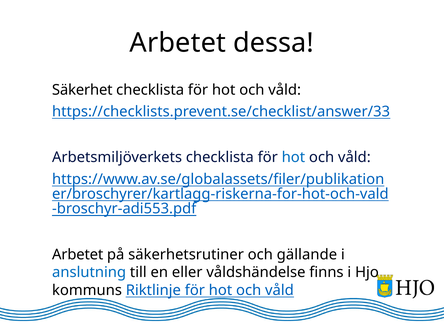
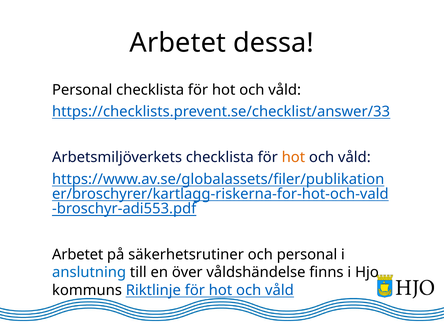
Säkerhet: Säkerhet -> Personal (82, 90)
hot colour: blue -> orange (293, 157)
och gällande: gällande -> personal (307, 255)
eller: eller -> över (187, 272)
